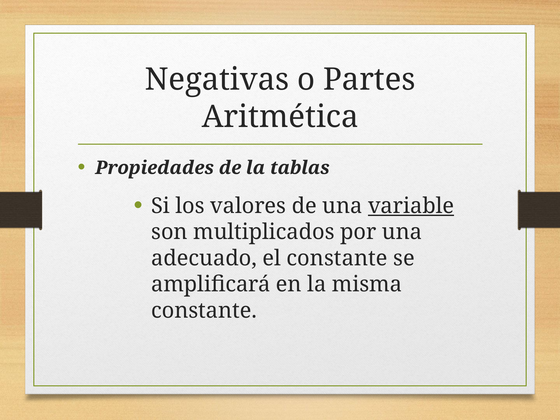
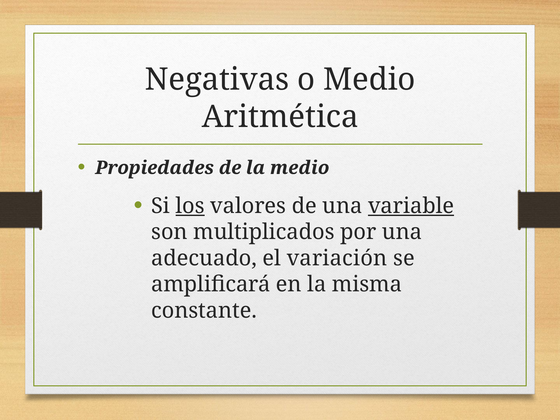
o Partes: Partes -> Medio (369, 79)
la tablas: tablas -> medio (300, 168)
los underline: none -> present (190, 206)
el constante: constante -> variación (337, 258)
